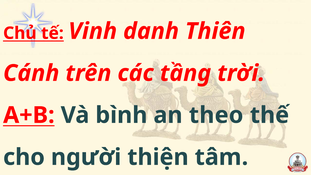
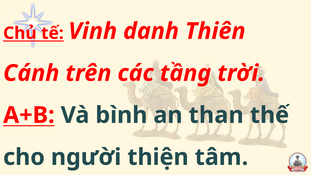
theo: theo -> than (216, 115)
